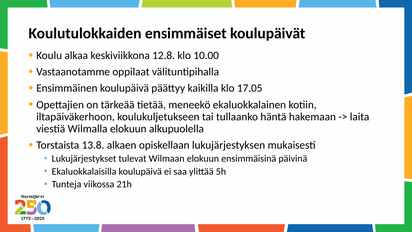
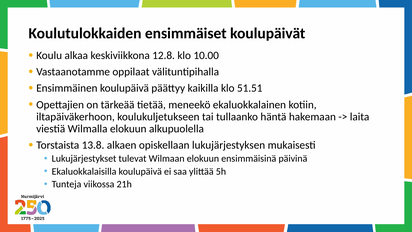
17.05: 17.05 -> 51.51 (250, 88)
